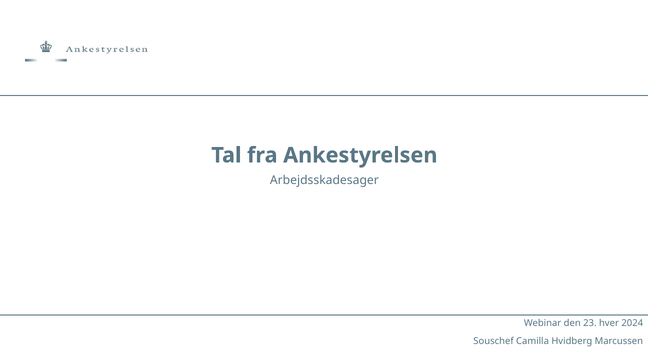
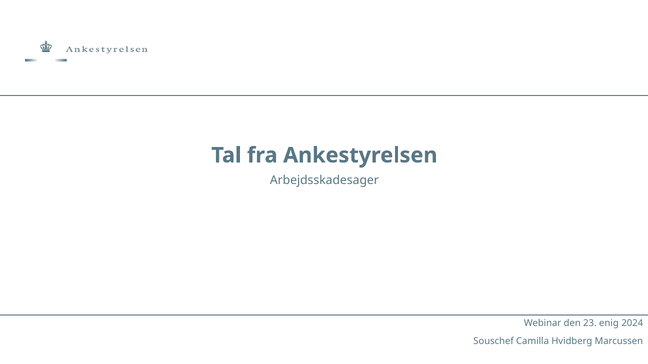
hver: hver -> enig (609, 324)
